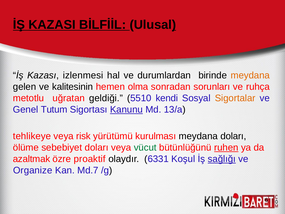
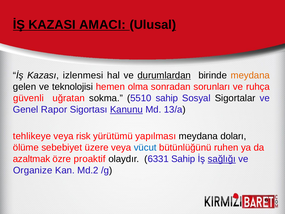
BİLFİİL: BİLFİİL -> AMACI (102, 25)
durumlardan underline: none -> present (164, 75)
kalitesinin: kalitesinin -> teknolojisi (73, 87)
metotlu: metotlu -> güvenli (28, 98)
geldiği: geldiği -> sokma (106, 98)
5510 kendi: kendi -> sahip (167, 98)
Sigortalar colour: orange -> black (235, 98)
Tutum: Tutum -> Rapor (54, 109)
kurulması: kurulması -> yapılması (156, 136)
sebebiyet doları: doları -> üzere (97, 147)
vücut colour: green -> blue (145, 147)
ruhen underline: present -> none (226, 147)
6331 Koşul: Koşul -> Sahip (183, 159)
Md.7: Md.7 -> Md.2 (88, 170)
